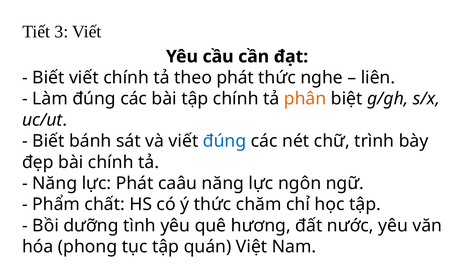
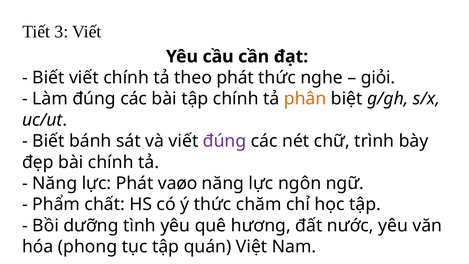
liên: liên -> giỏi (378, 78)
đúng colour: blue -> purple (225, 141)
caâu: caâu -> vaøo (178, 183)
